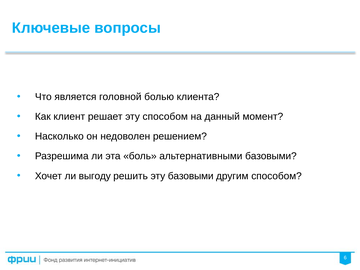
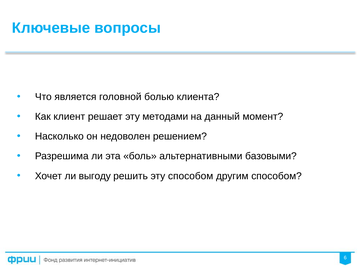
эту способом: способом -> методами (165, 117)
эту базовыми: базовыми -> способом (191, 176)
